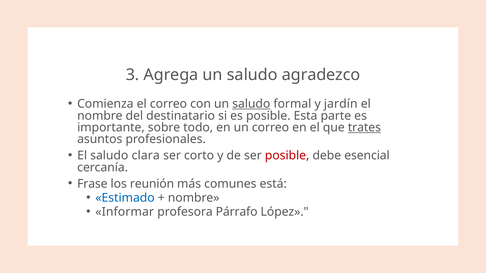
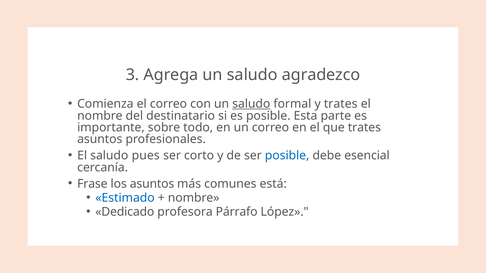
y jardín: jardín -> trates (341, 104)
trates underline: present -> none (364, 128)
clara: clara -> pues (146, 156)
posible colour: red -> blue (287, 156)
los reunión: reunión -> asuntos (152, 184)
Informar: Informar -> Dedicado (125, 212)
